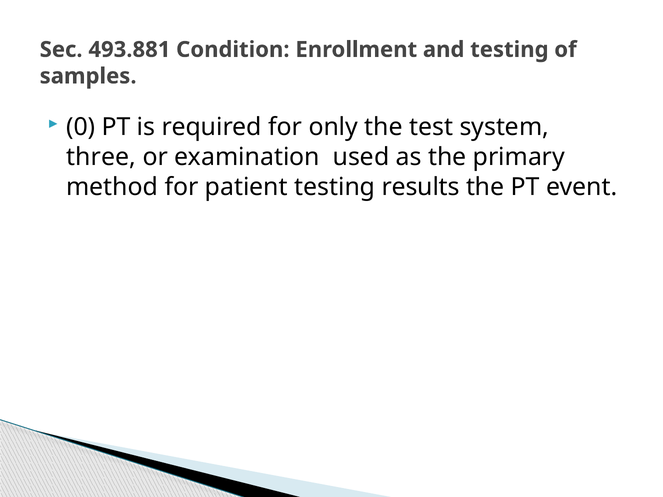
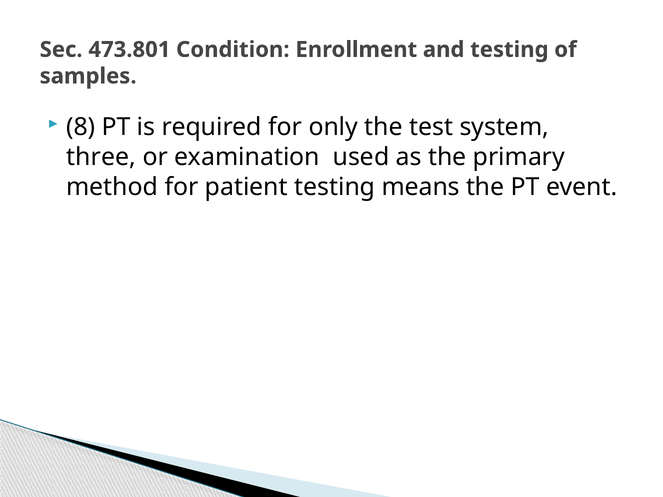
493.881: 493.881 -> 473.801 (129, 50)
0: 0 -> 8 (81, 127)
results: results -> means (421, 187)
